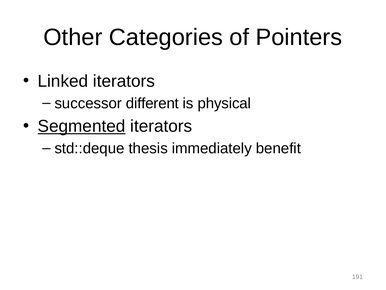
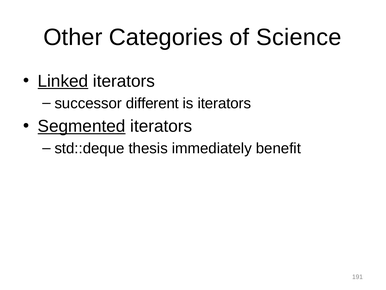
Pointers: Pointers -> Science (299, 37)
Linked underline: none -> present (63, 81)
is physical: physical -> iterators (224, 103)
